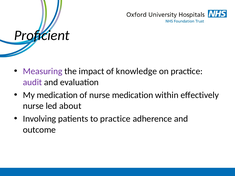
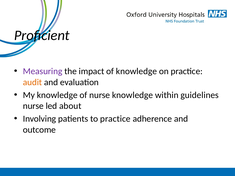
audit colour: purple -> orange (32, 82)
My medication: medication -> knowledge (57, 95)
nurse medication: medication -> knowledge (133, 95)
effectively: effectively -> guidelines (200, 95)
